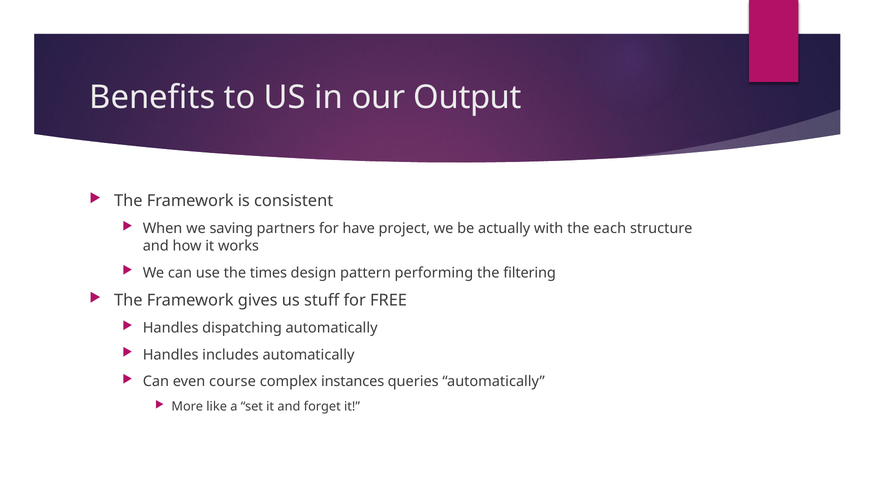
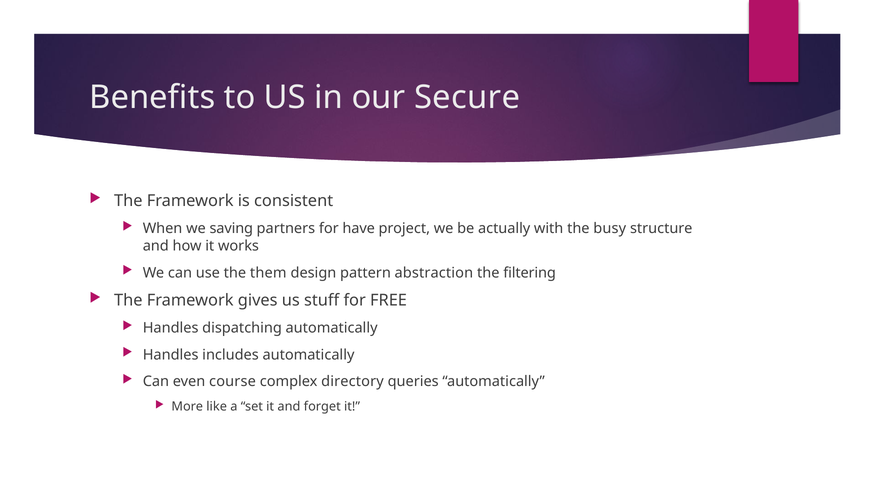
Output: Output -> Secure (467, 98)
each: each -> busy (610, 229)
times: times -> them (268, 273)
performing: performing -> abstraction (434, 273)
instances: instances -> directory (352, 381)
